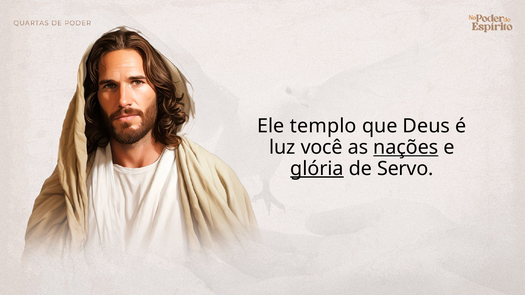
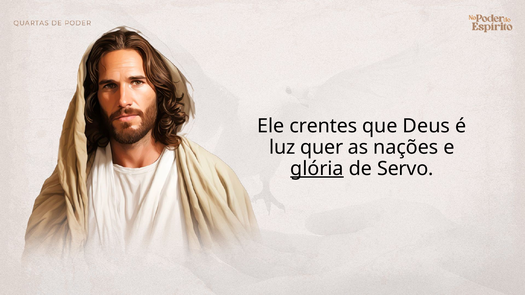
templo: templo -> crentes (323, 126)
você: você -> quer (322, 148)
nações underline: present -> none (406, 148)
